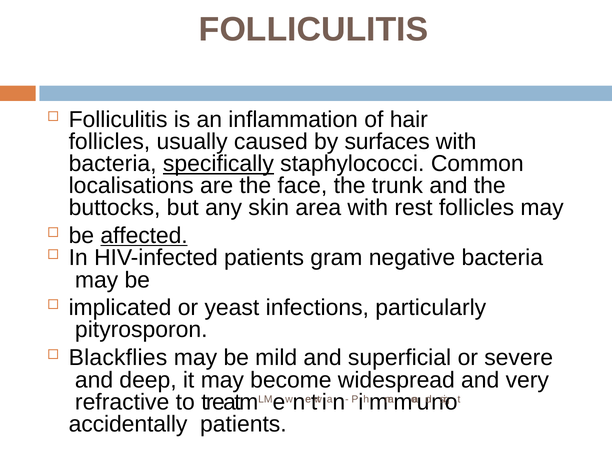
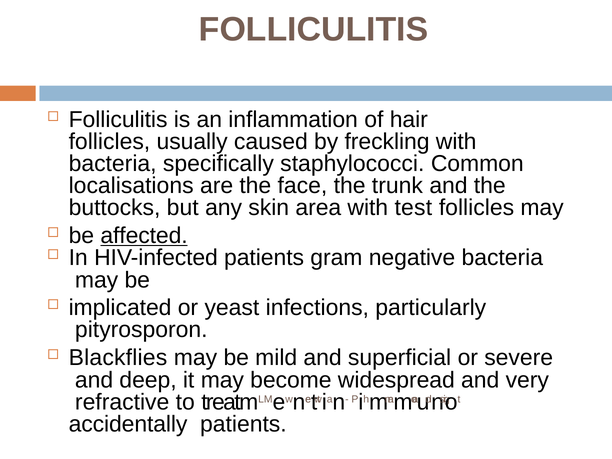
surfaces: surfaces -> freckling (387, 142)
specifically underline: present -> none (218, 164)
rest: rest -> test (413, 208)
